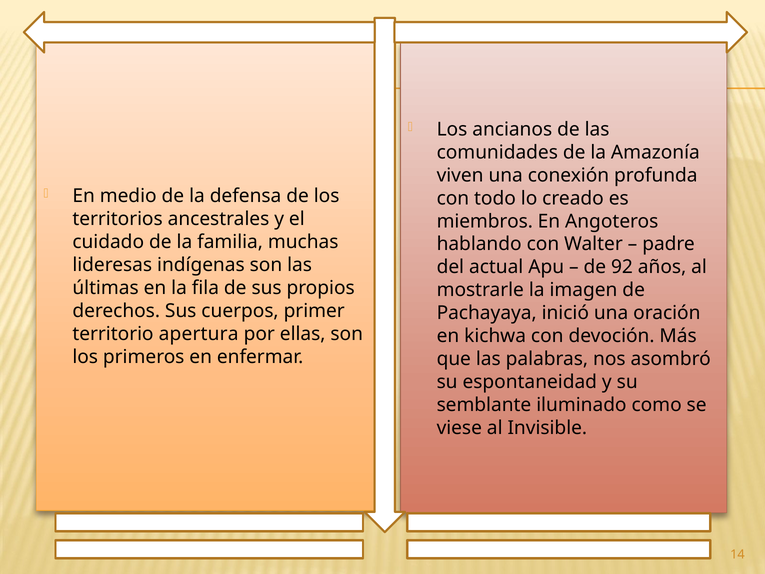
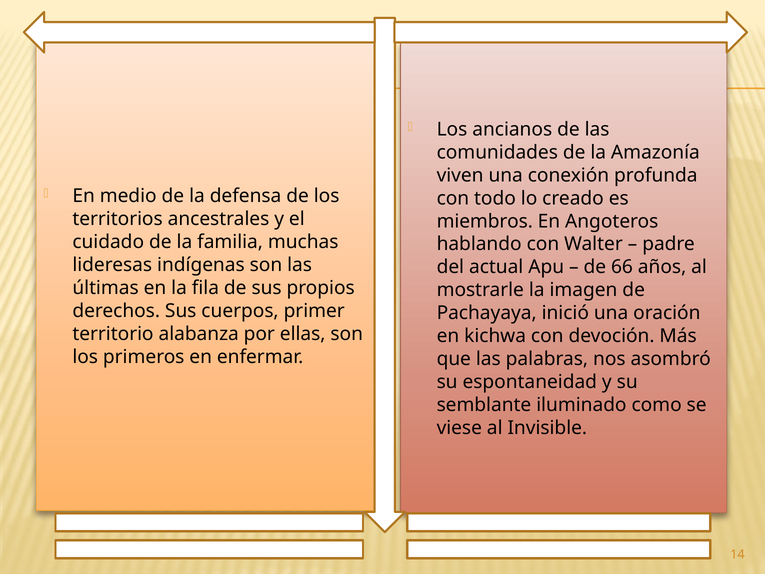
92: 92 -> 66 (622, 267)
apertura: apertura -> alabanza (199, 334)
